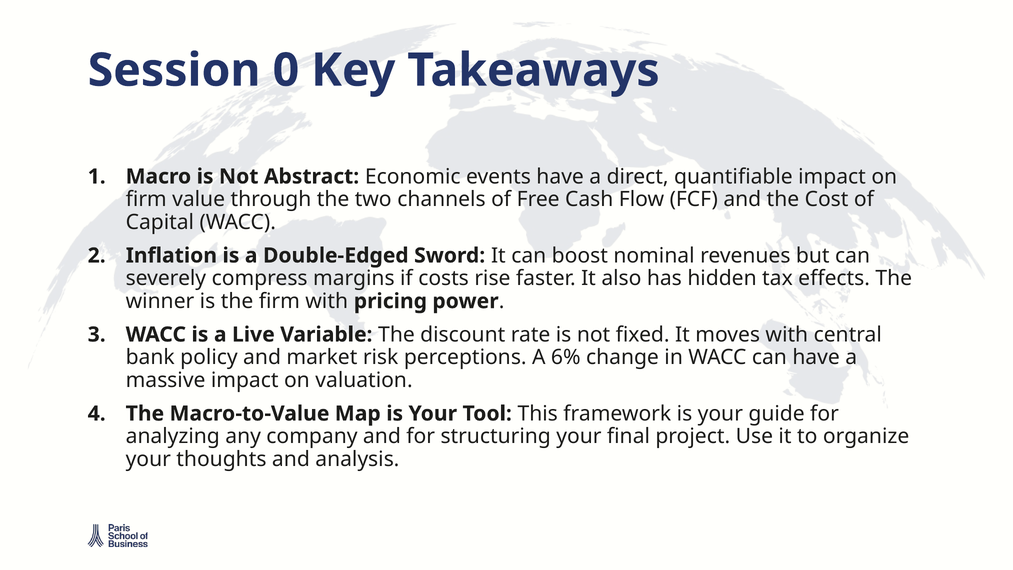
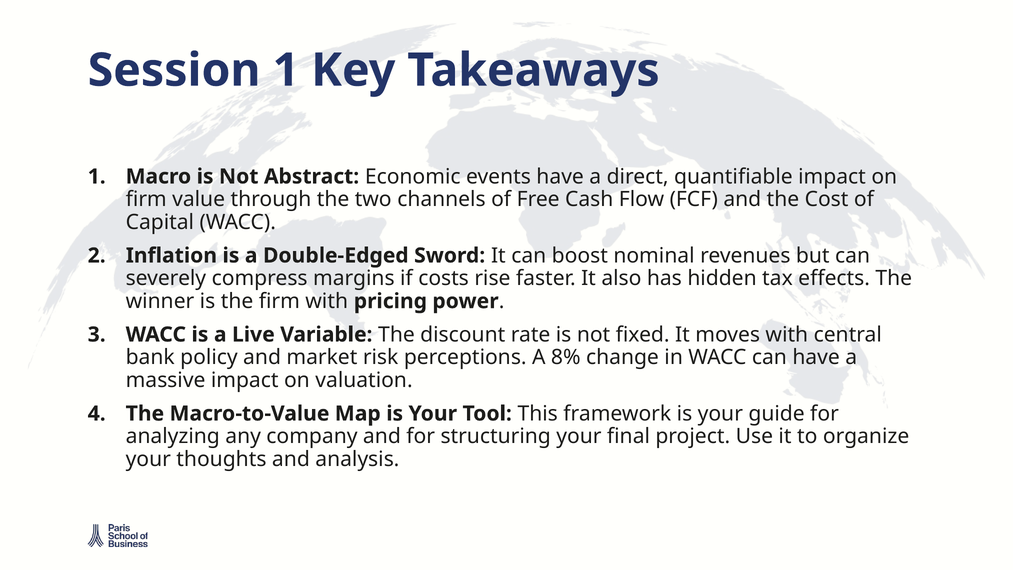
Session 0: 0 -> 1 (286, 70)
6%: 6% -> 8% (566, 357)
